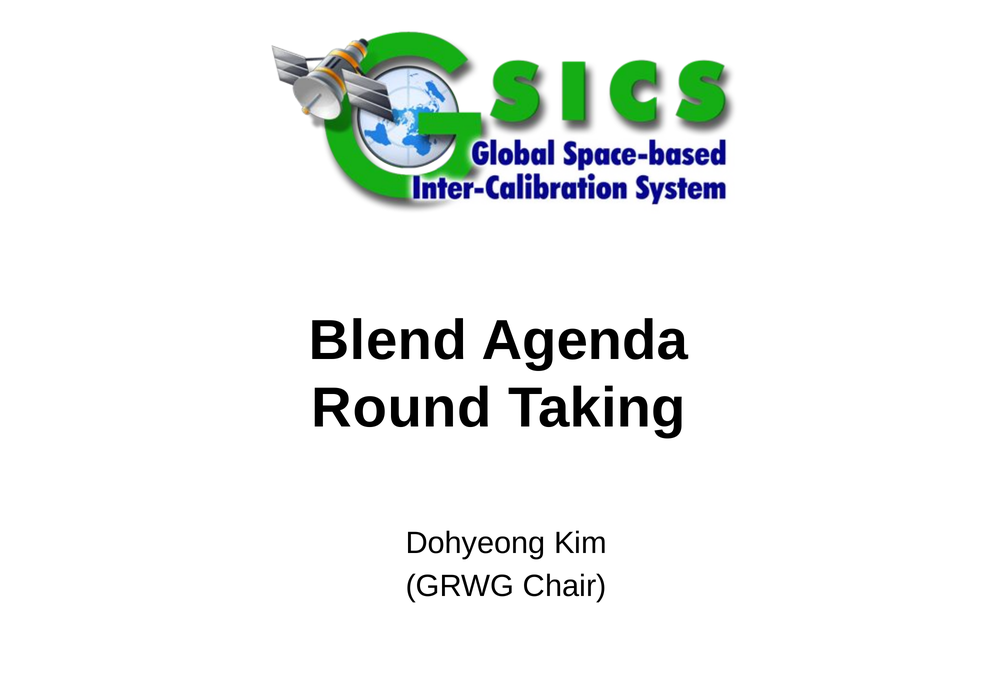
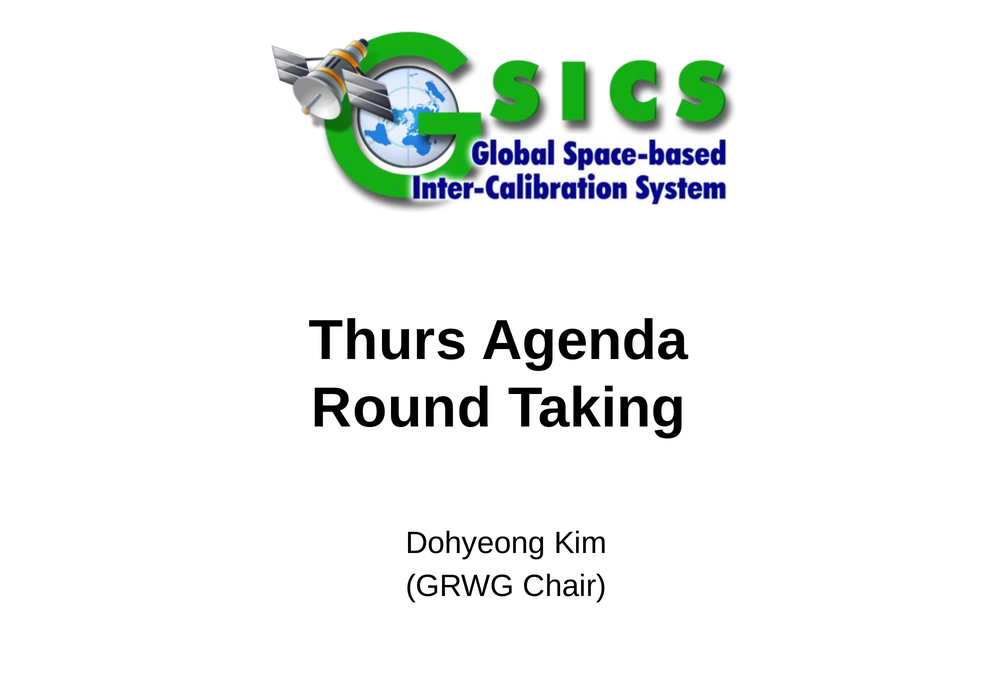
Blend: Blend -> Thurs (388, 340)
